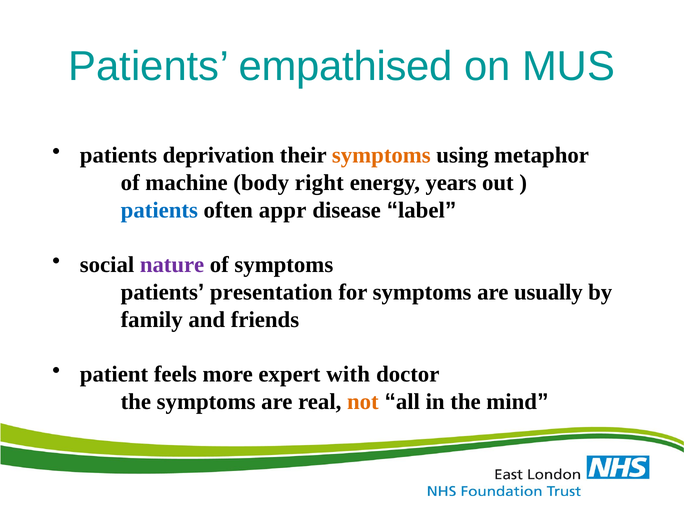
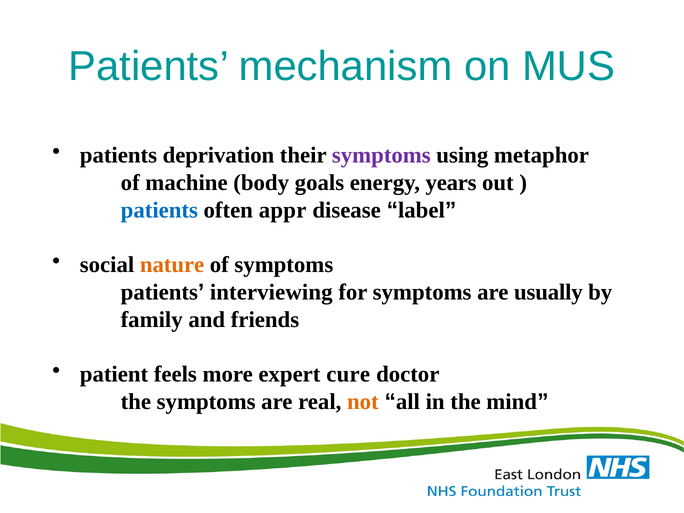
empathised: empathised -> mechanism (346, 66)
symptoms colour: orange -> purple (381, 155)
right: right -> goals (319, 183)
nature colour: purple -> orange (172, 265)
presentation: presentation -> interviewing (271, 292)
with: with -> cure (348, 374)
